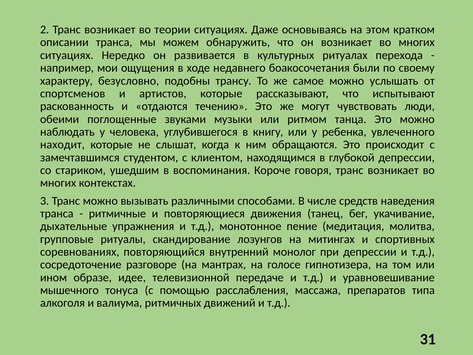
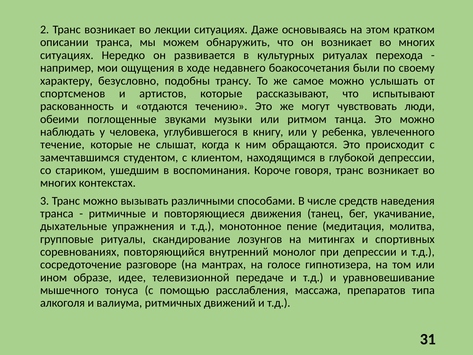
теории: теории -> лекции (173, 30)
находит: находит -> течение (62, 145)
